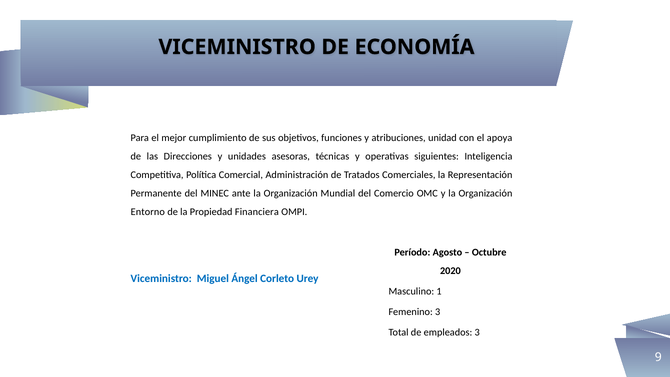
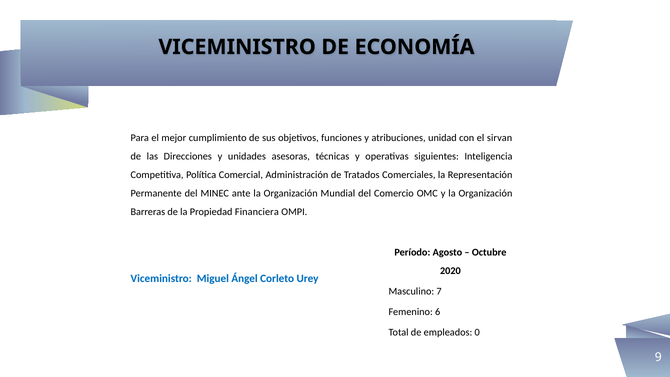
apoya: apoya -> sirvan (500, 138)
Entorno: Entorno -> Barreras (148, 212)
1: 1 -> 7 (439, 291)
Femenino 3: 3 -> 6 (438, 312)
empleados 3: 3 -> 0 (477, 332)
